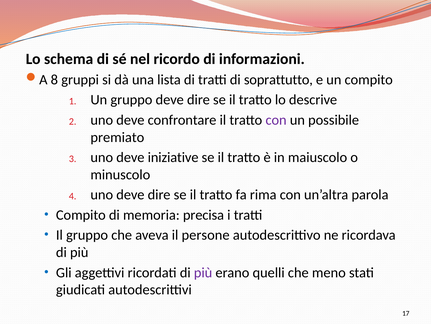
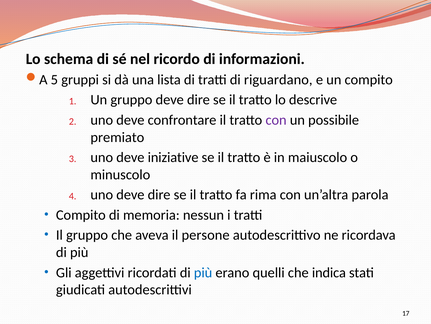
8: 8 -> 5 (54, 80)
soprattutto: soprattutto -> riguardano (278, 80)
precisa: precisa -> nessun (203, 215)
più colour: purple -> blue (203, 272)
meno: meno -> indica (329, 272)
